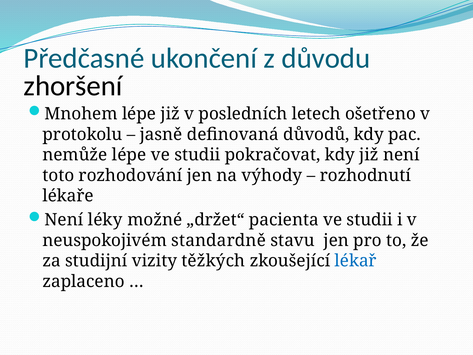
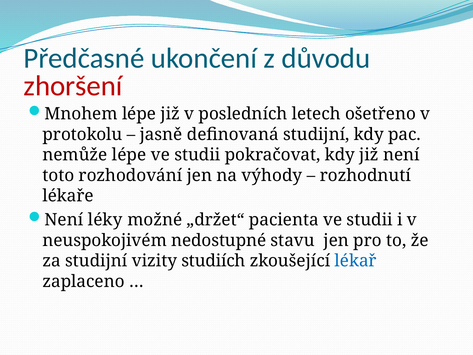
zhoršení colour: black -> red (73, 86)
definovaná důvodů: důvodů -> studijní (316, 134)
standardně: standardně -> nedostupné (219, 240)
těžkých: těžkých -> studiích (213, 261)
